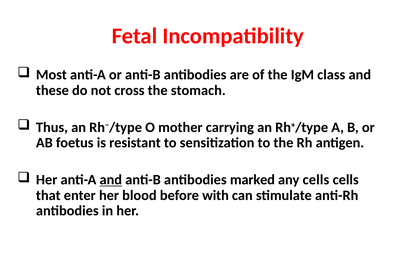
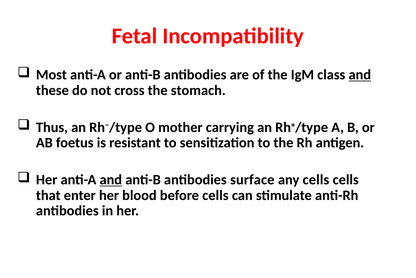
and underline: none -> present (360, 75)
marked: marked -> surface (252, 179)
before with: with -> cells (215, 195)
